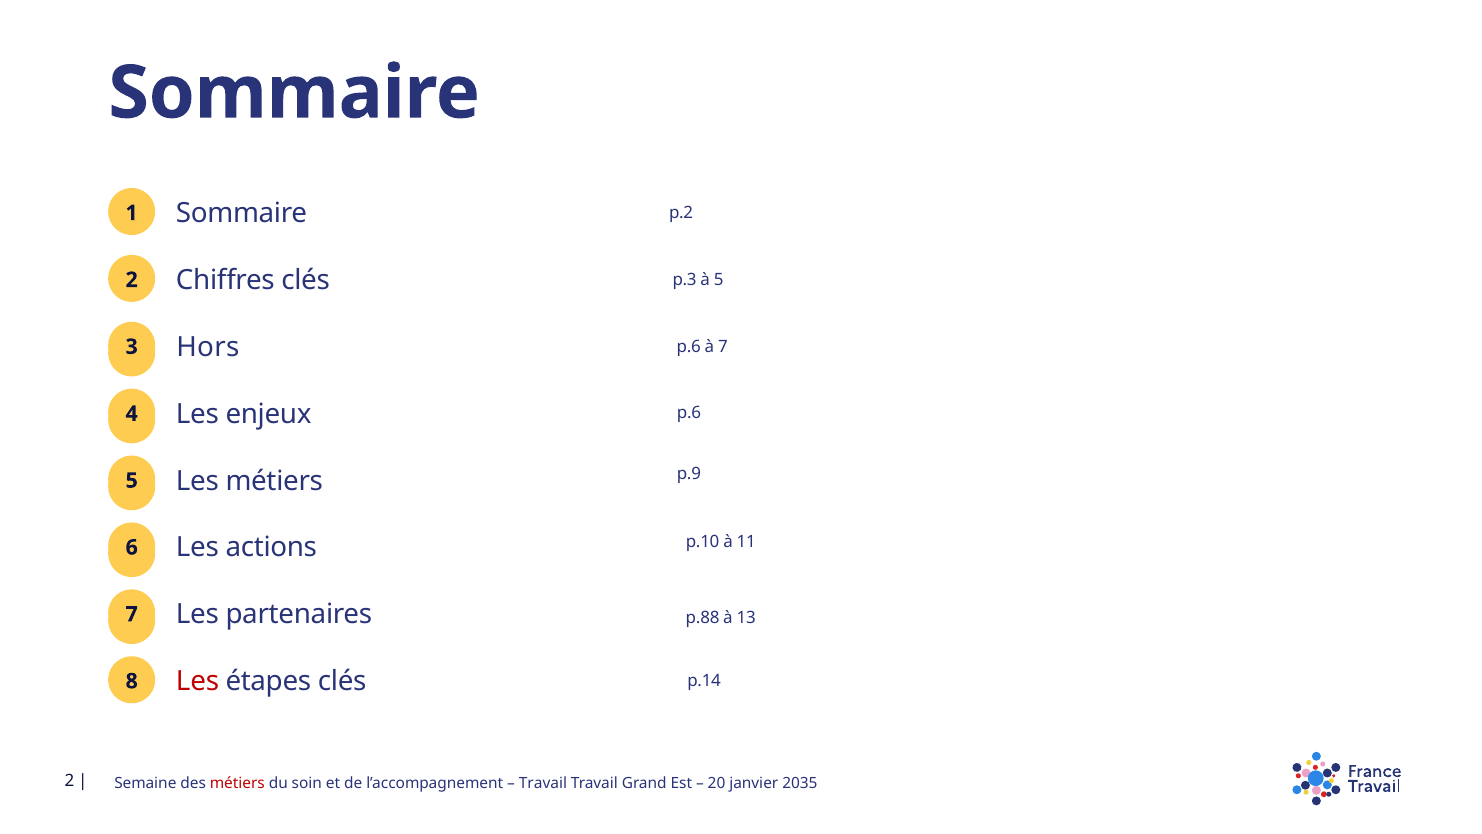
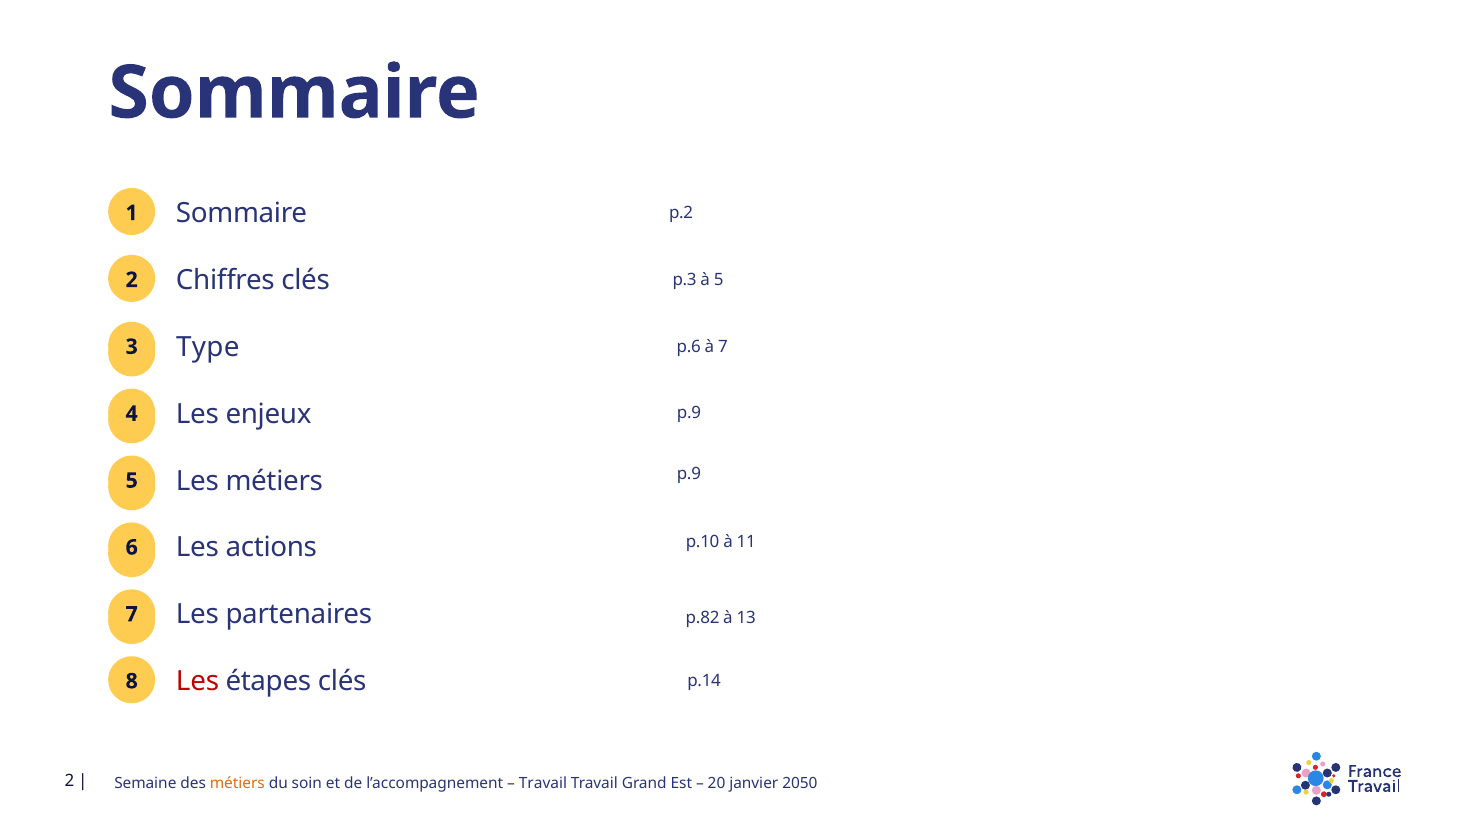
Hors: Hors -> Type (208, 347)
enjeux p.6: p.6 -> p.9 (689, 413)
p.88: p.88 -> p.82 (703, 618)
métiers colour: red -> orange (237, 783)
2035: 2035 -> 2050 (800, 783)
